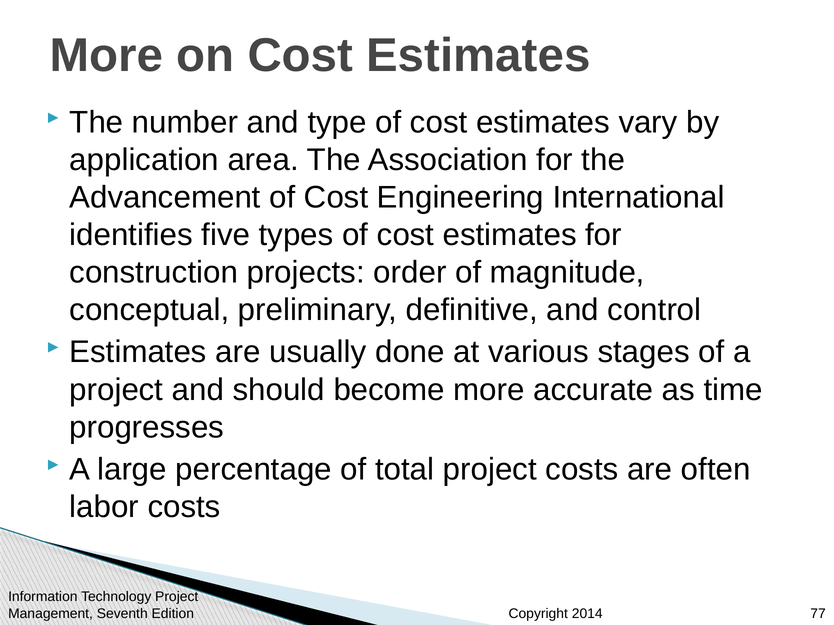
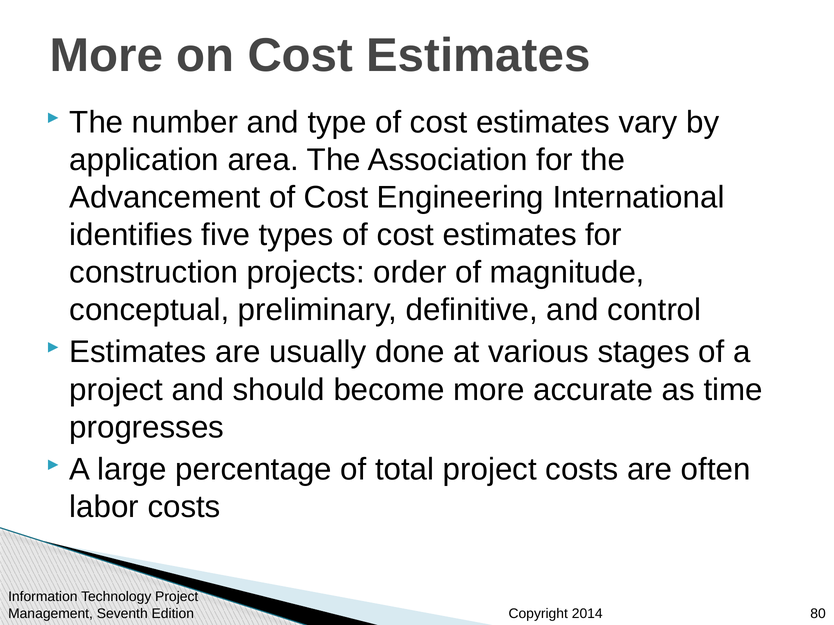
77: 77 -> 80 (818, 614)
